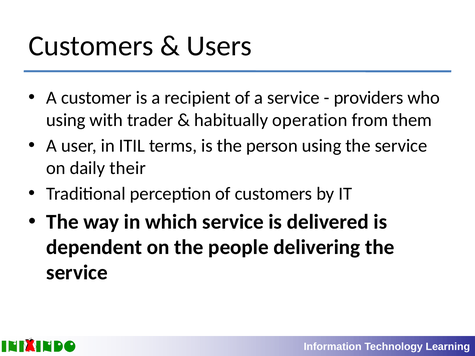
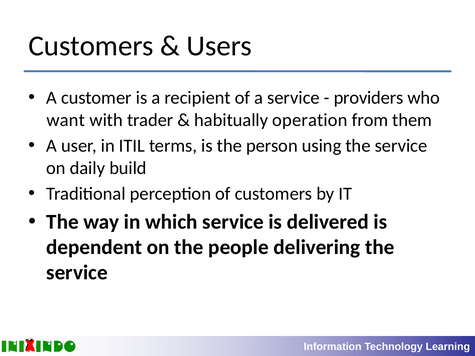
using: using -> want (66, 120)
their: their -> build (128, 168)
